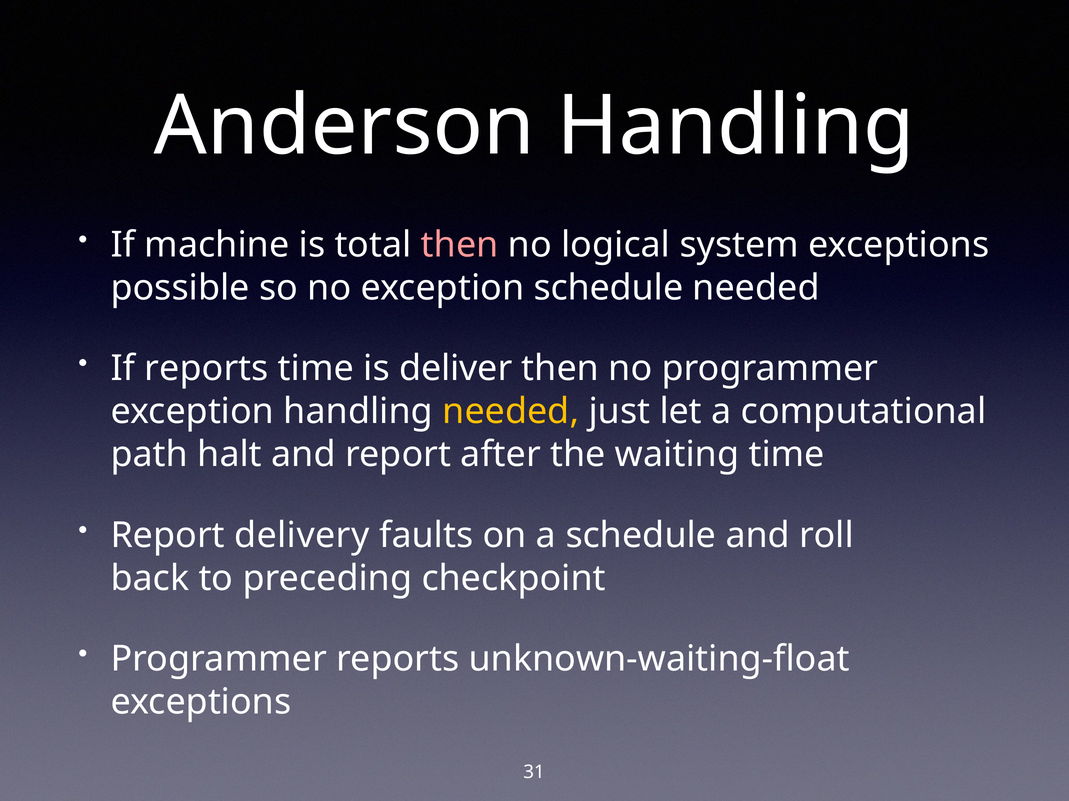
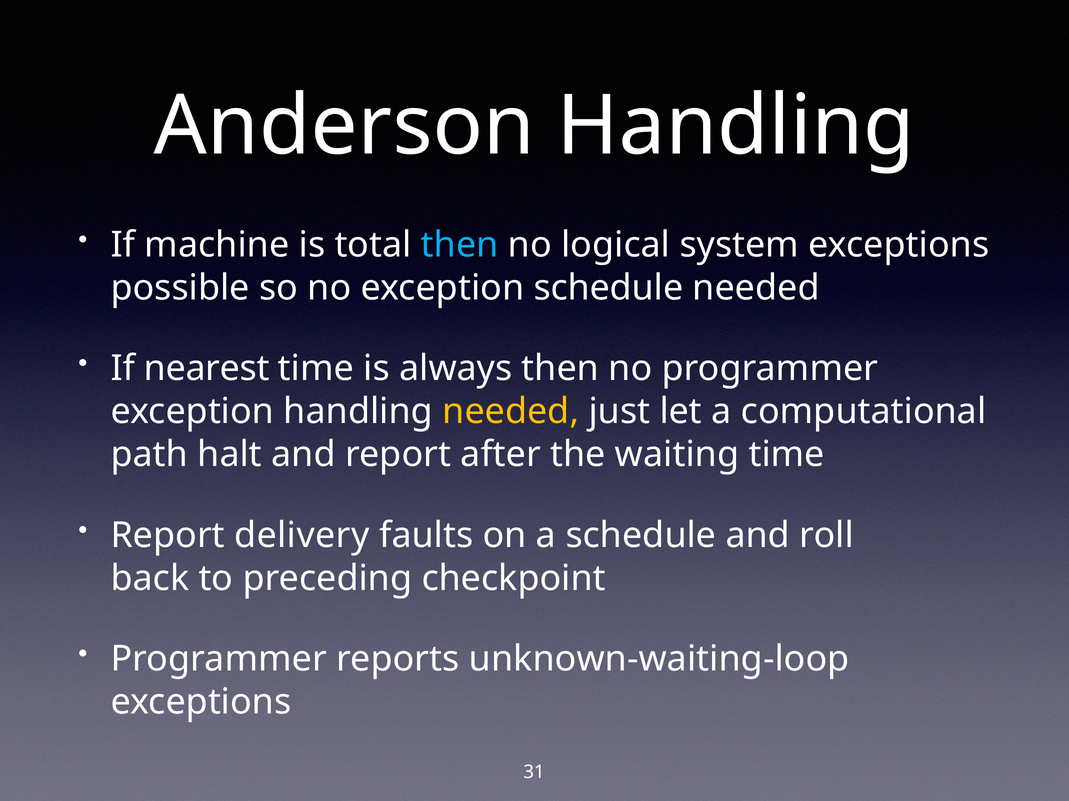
then colour: pink -> light blue (460, 245)
If reports: reports -> nearest (207, 369)
deliver: deliver -> always (456, 369)
unknown-waiting-float: unknown-waiting-float -> unknown-waiting-loop (659, 660)
